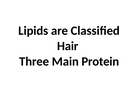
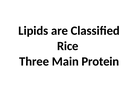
Hair: Hair -> Rice (68, 46)
